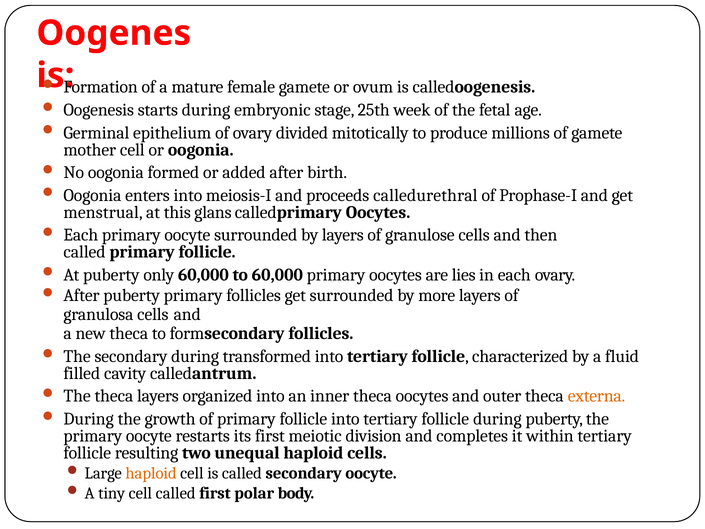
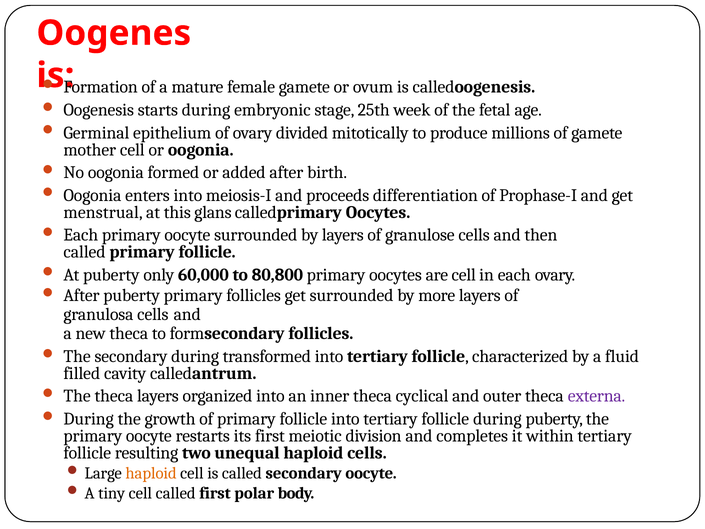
calledurethral: calledurethral -> differentiation (425, 195)
to 60,000: 60,000 -> 80,800 (277, 275)
are lies: lies -> cell (464, 275)
theca oocytes: oocytes -> cyclical (422, 396)
externa colour: orange -> purple (596, 396)
